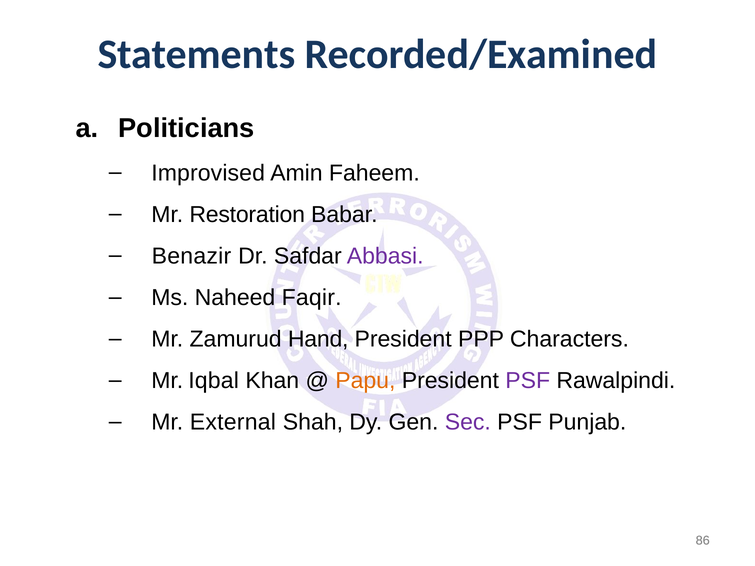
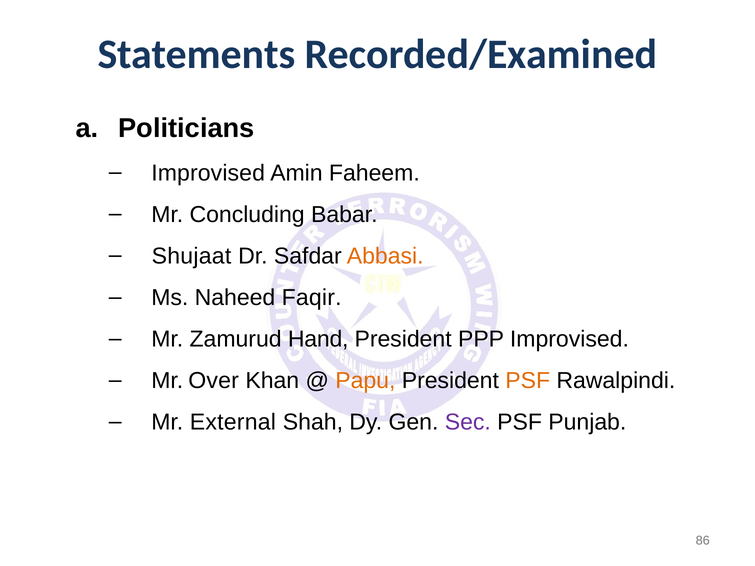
Restoration: Restoration -> Concluding (247, 215)
Benazir: Benazir -> Shujaat (191, 256)
Abbasi colour: purple -> orange (385, 256)
PPP Characters: Characters -> Improvised (569, 339)
Iqbal: Iqbal -> Over (214, 381)
PSF colour: purple -> orange (528, 381)
